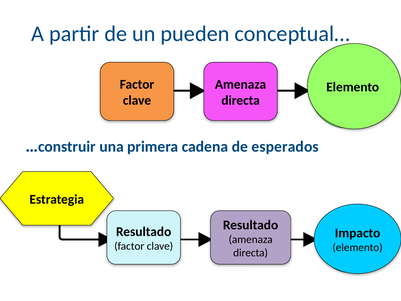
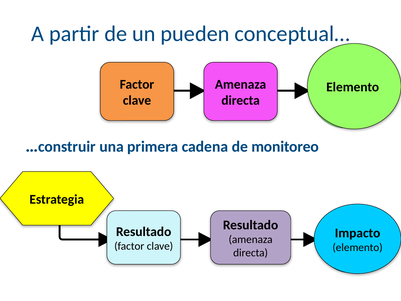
esperados: esperados -> monitoreo (285, 147)
